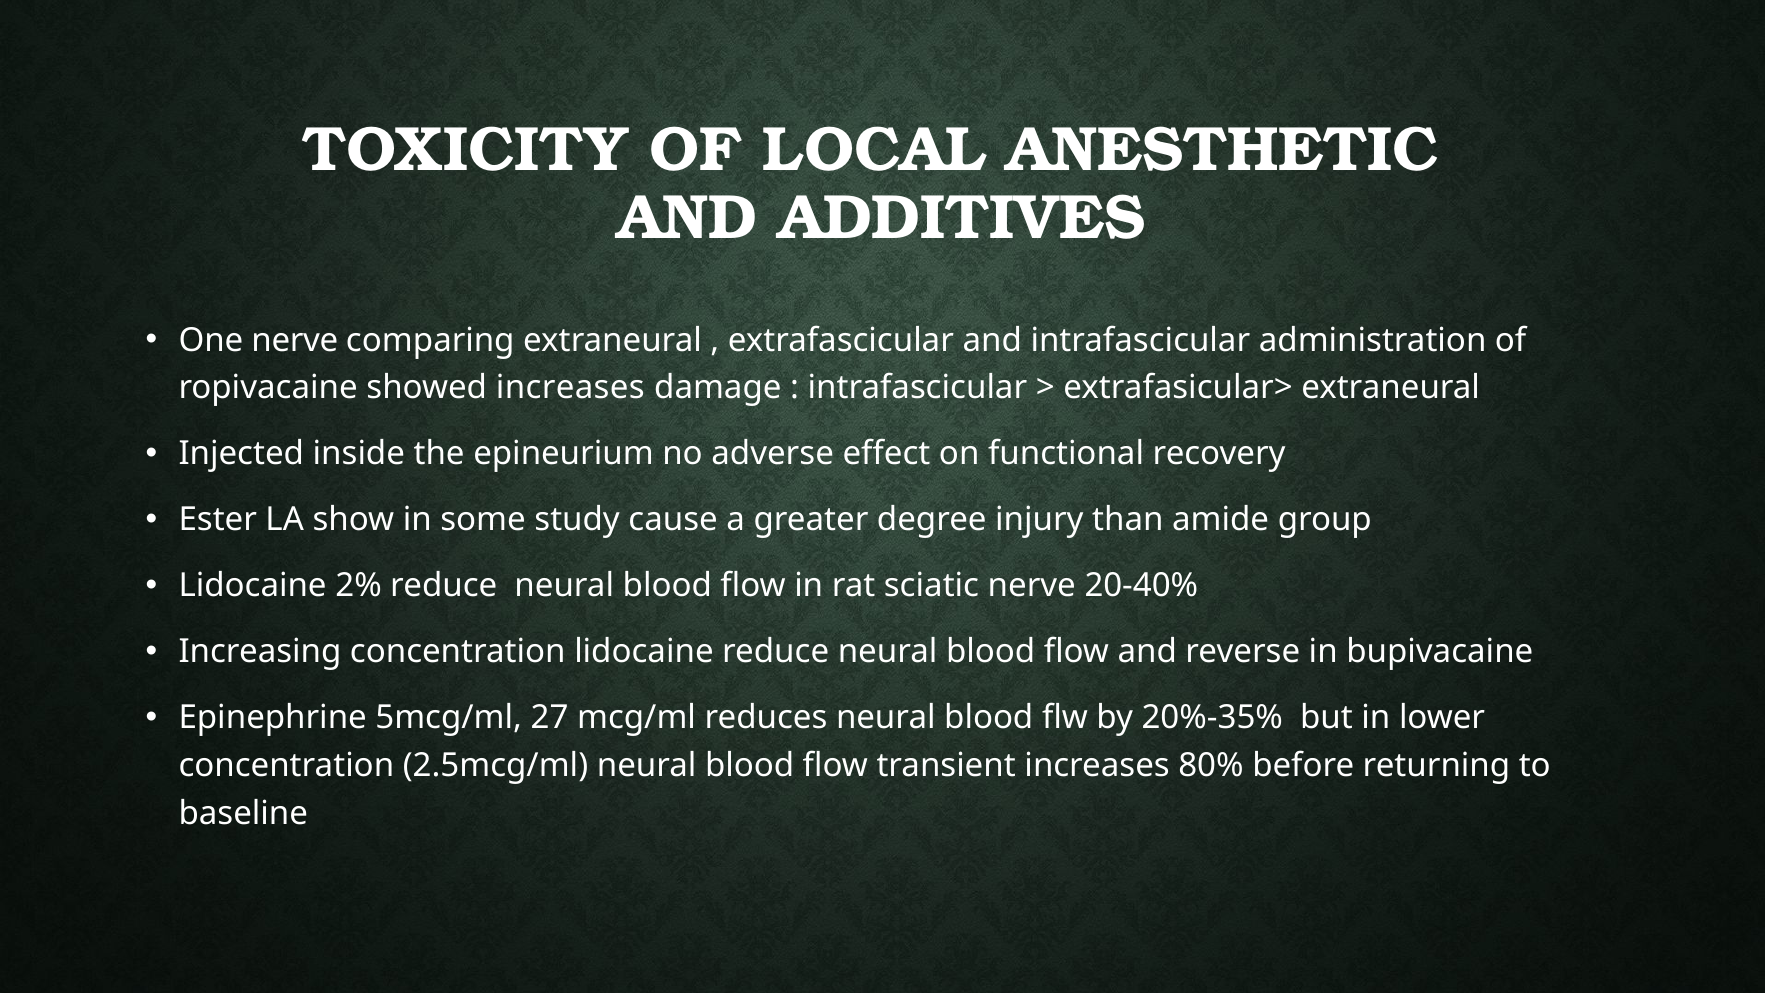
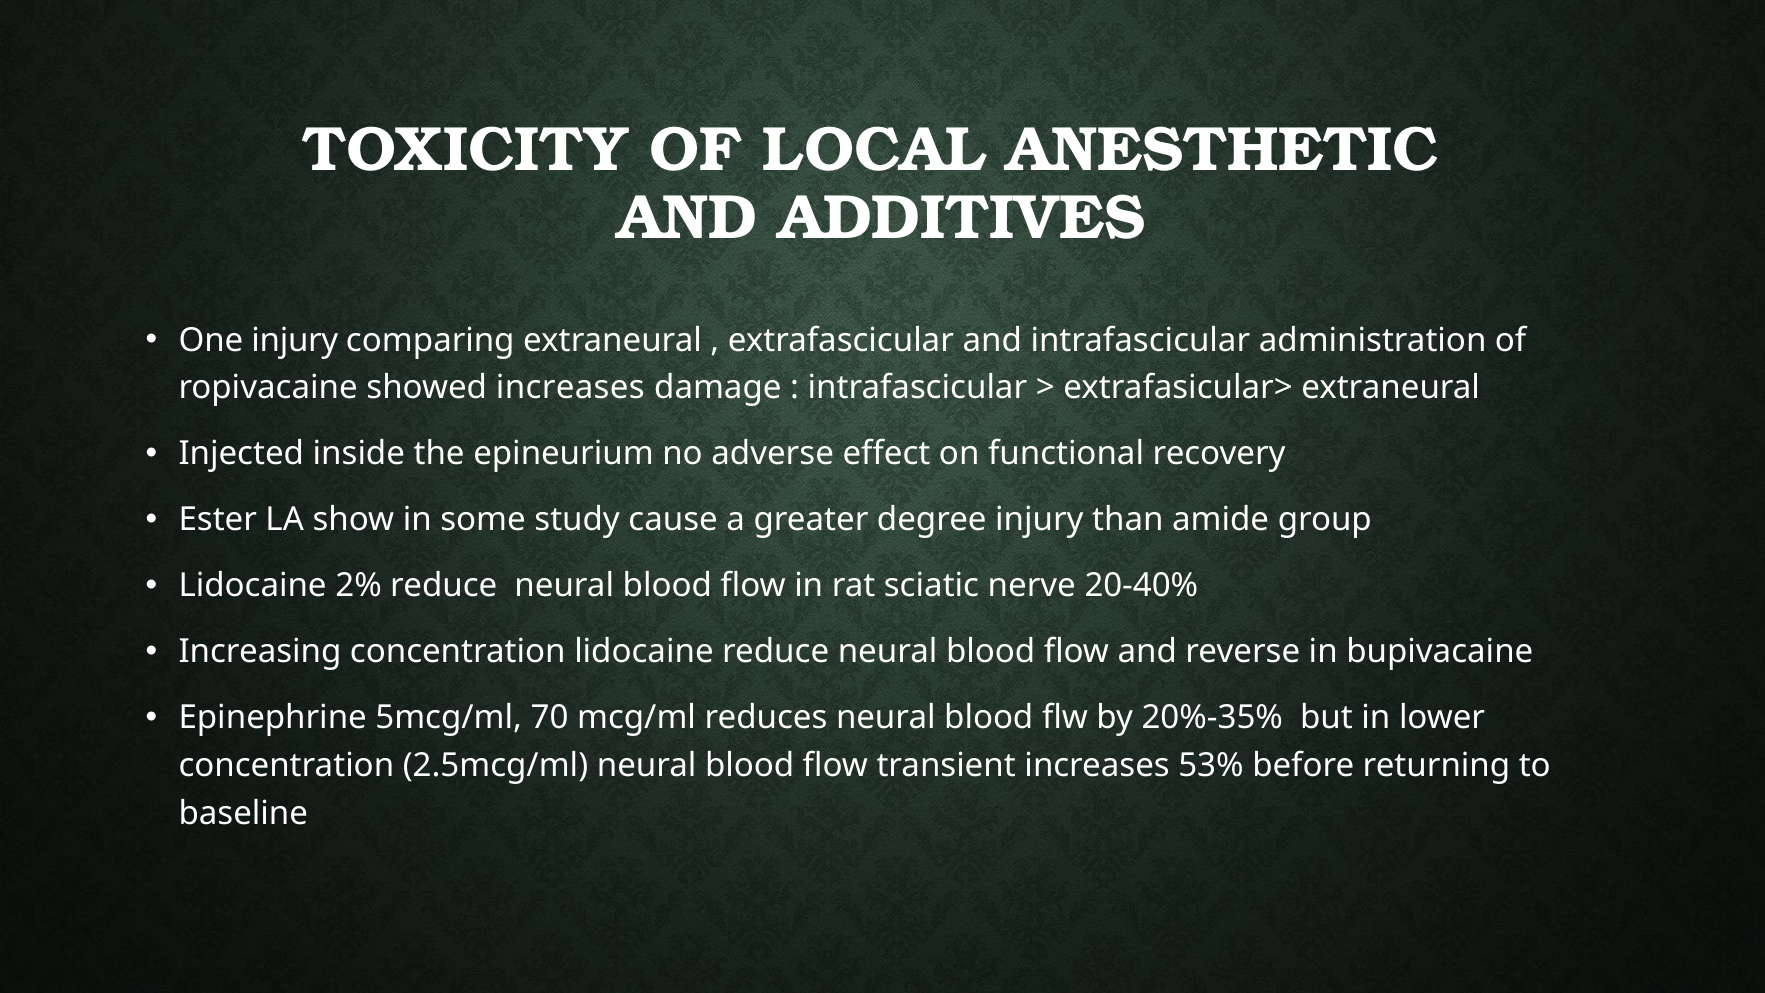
One nerve: nerve -> injury (295, 340)
27: 27 -> 70 (550, 718)
80%: 80% -> 53% (1211, 766)
